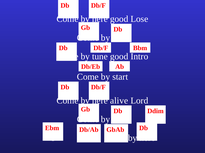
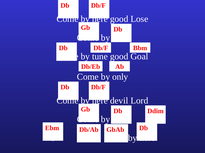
Intro: Intro -> Goal (139, 57)
start: start -> only (120, 77)
alive: alive -> devil (119, 101)
